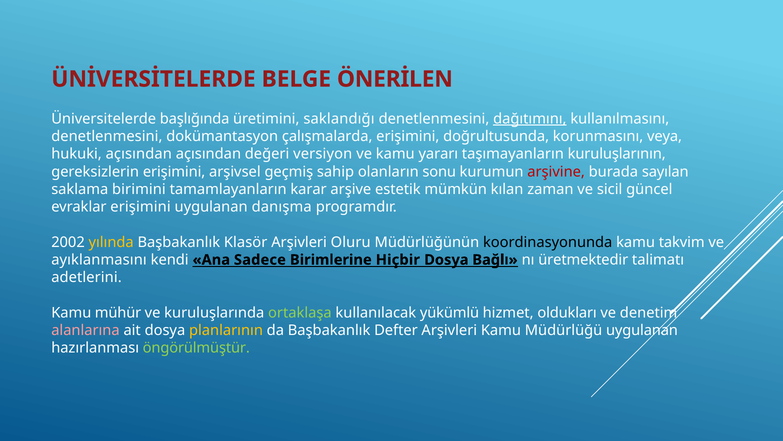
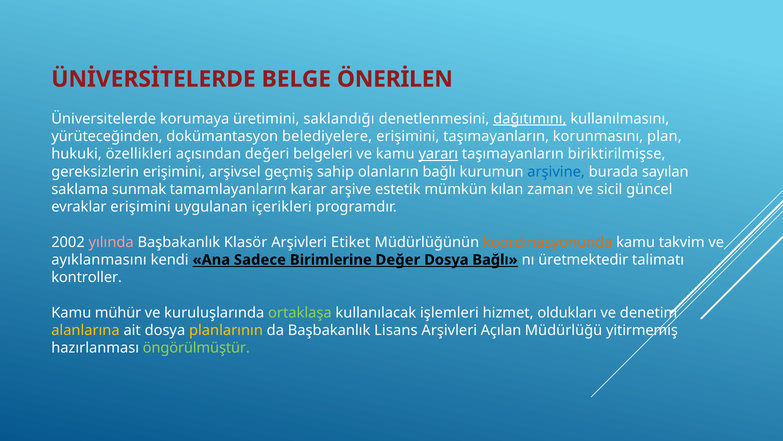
başlığında: başlığında -> korumaya (195, 119)
denetlenmesini: denetlenmesini -> yürüteceğinden (107, 136)
çalışmalarda: çalışmalarda -> belediyelere (327, 136)
erişimini doğrultusunda: doğrultusunda -> taşımayanların (496, 136)
veya: veya -> plan (664, 136)
hukuki açısından: açısından -> özellikleri (139, 154)
versiyon: versiyon -> belgeleri (323, 154)
yararı underline: none -> present (438, 154)
kuruluşlarının: kuruluşlarının -> biriktirilmişse (617, 154)
olanların sonu: sonu -> bağlı (439, 171)
arşivine colour: red -> blue (556, 171)
birimini: birimini -> sunmak (139, 189)
danışma: danışma -> içerikleri (282, 207)
yılında colour: yellow -> pink (111, 242)
Oluru: Oluru -> Etiket (351, 242)
koordinasyonunda colour: black -> orange (548, 242)
Hiçbir: Hiçbir -> Değer (398, 260)
adetlerini: adetlerini -> kontroller (87, 277)
yükümlü: yükümlü -> işlemleri (449, 312)
alanlarına colour: pink -> yellow (85, 330)
Defter: Defter -> Lisans (396, 330)
Arşivleri Kamu: Kamu -> Açılan (501, 330)
Müdürlüğü uygulanan: uygulanan -> yitirmemiş (642, 330)
